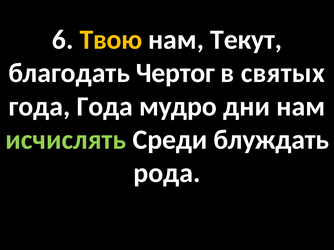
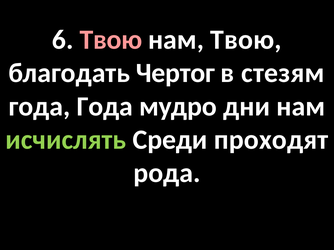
Твою colour: yellow -> pink (111, 40)
нам Текут: Текут -> Твою (246, 40)
святых: святых -> стезям (283, 73)
блуждать: блуждать -> проходят (271, 140)
